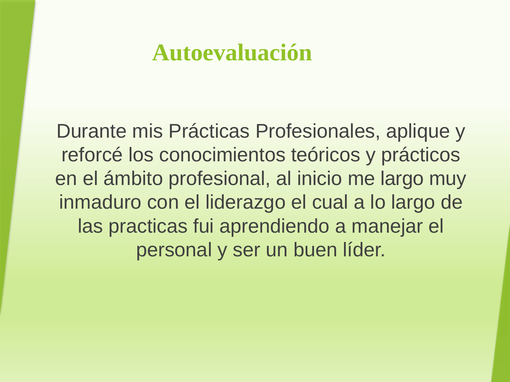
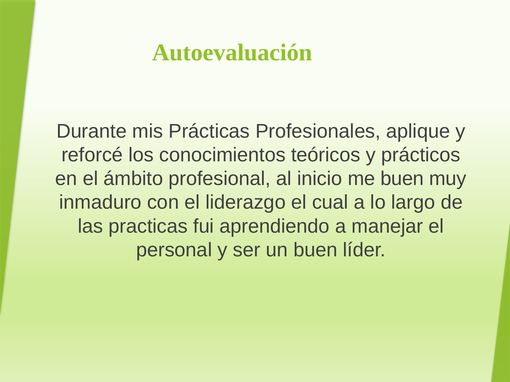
me largo: largo -> buen (402, 179)
